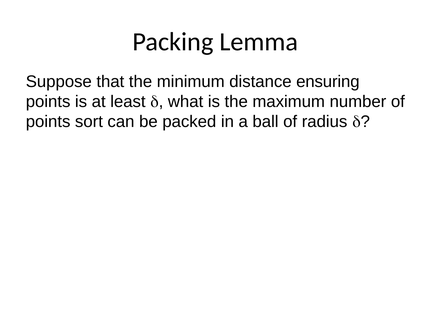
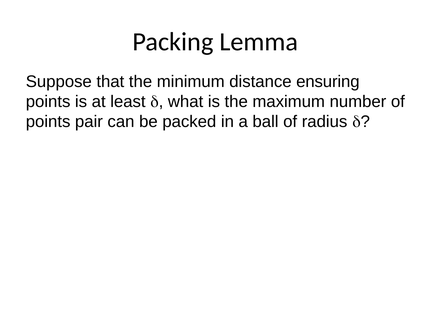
sort: sort -> pair (89, 122)
